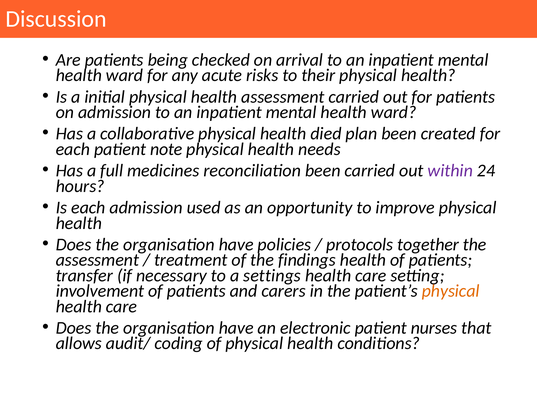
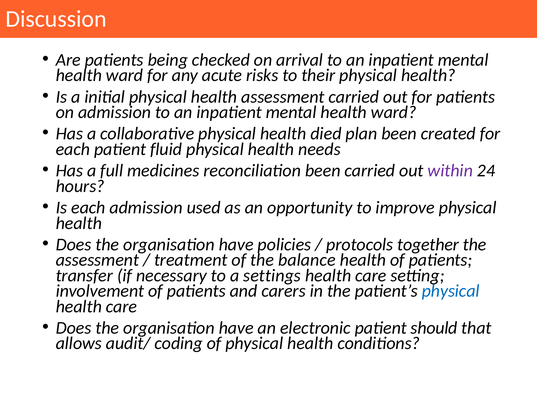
note: note -> fluid (166, 149)
findings: findings -> balance (307, 260)
physical colour: orange -> blue (451, 291)
nurses: nurses -> should (434, 328)
